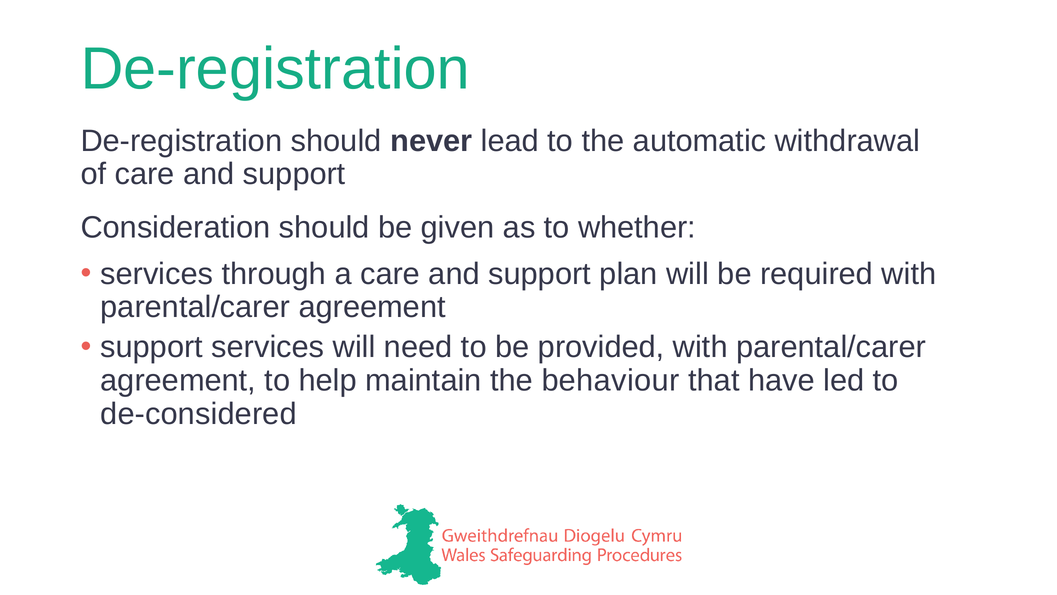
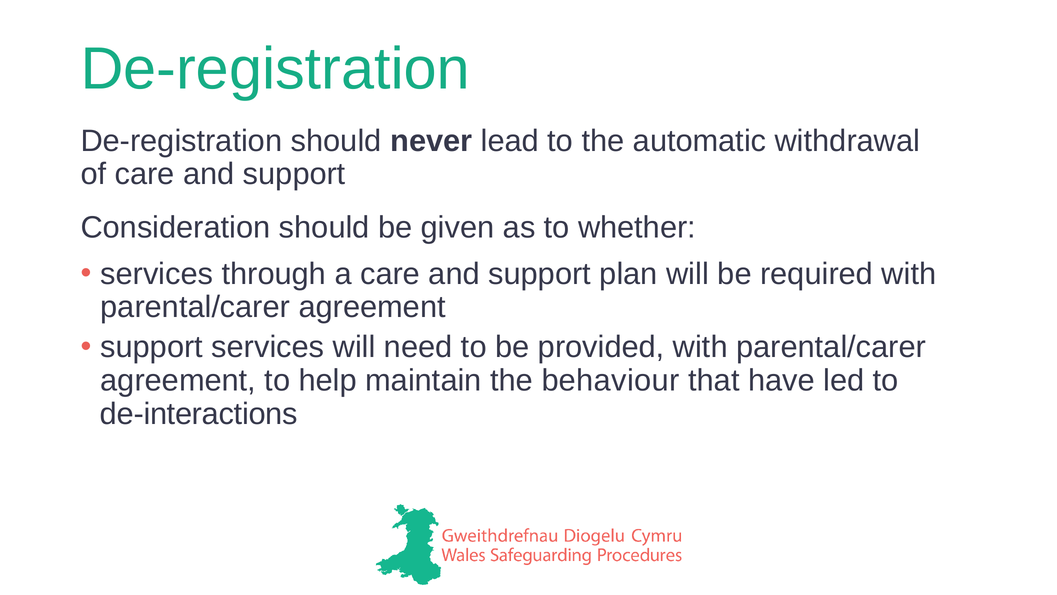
de-considered: de-considered -> de-interactions (199, 414)
